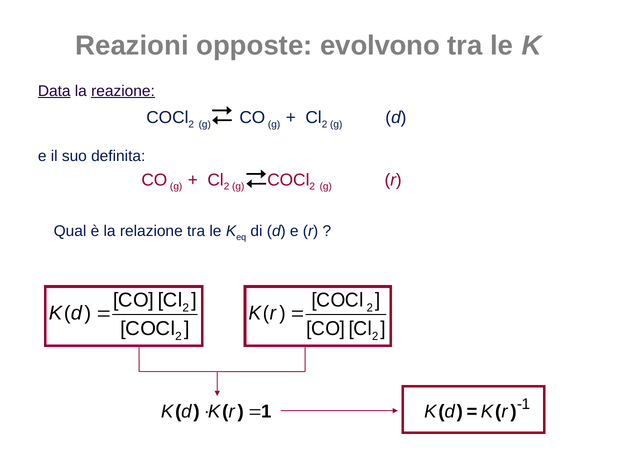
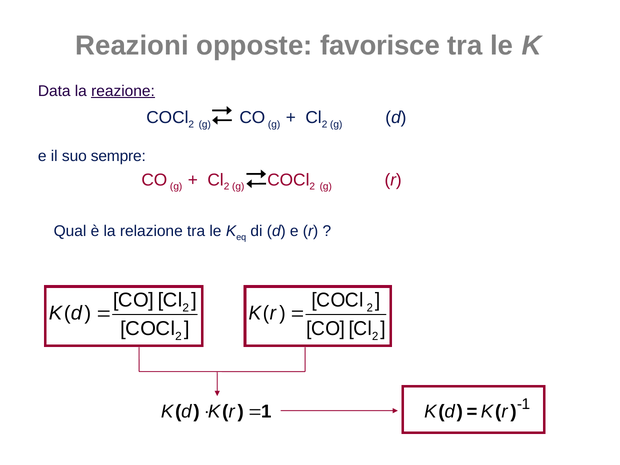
evolvono: evolvono -> favorisce (380, 46)
Data underline: present -> none (54, 91)
definita: definita -> sempre (118, 156)
